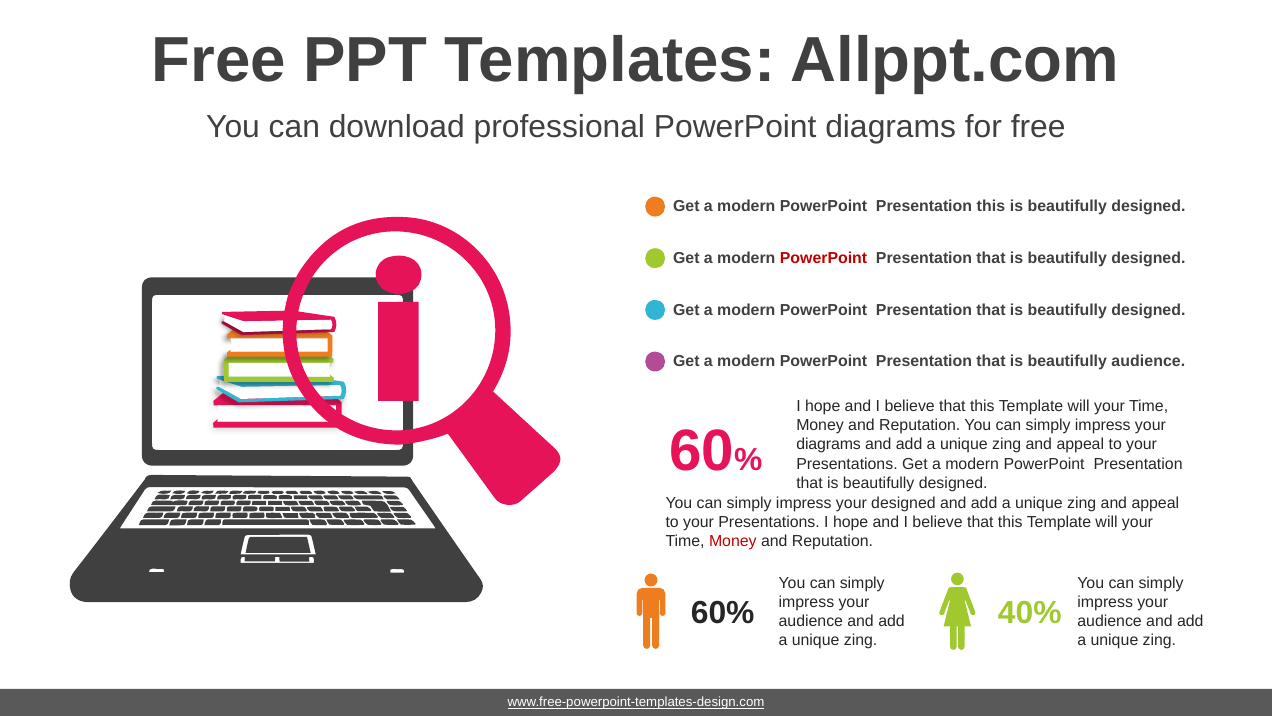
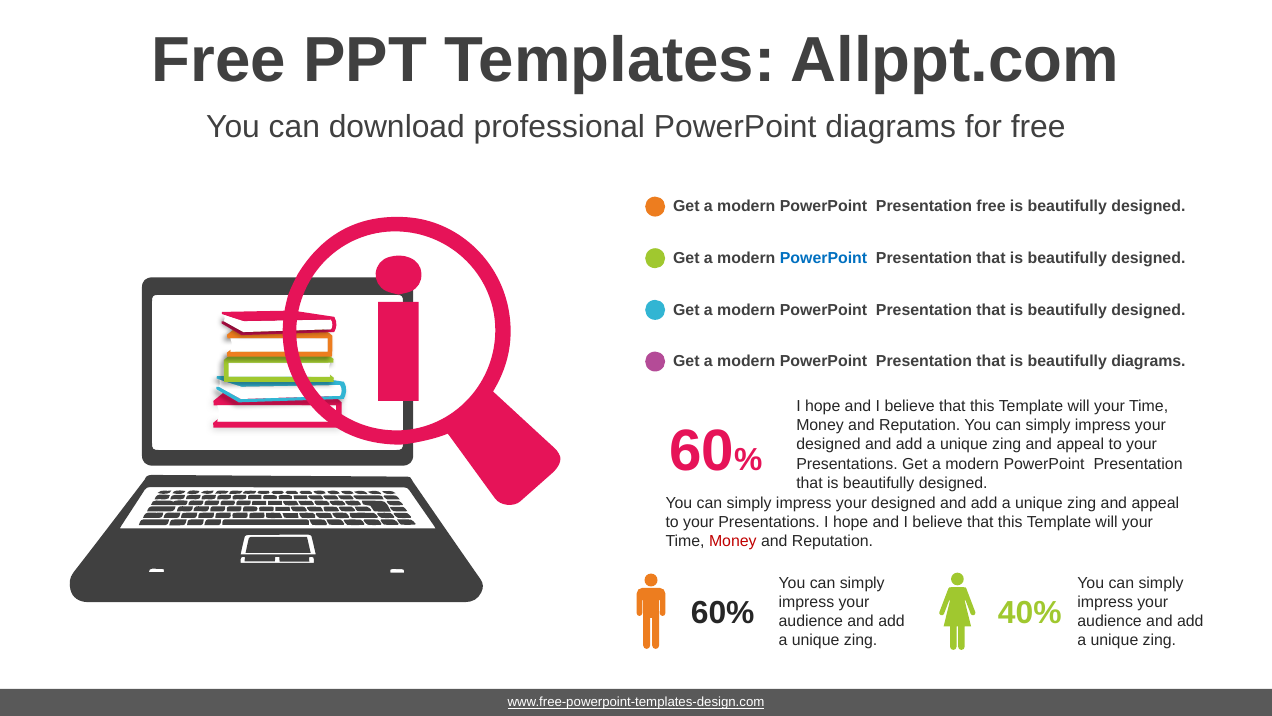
Presentation this: this -> free (991, 206)
PowerPoint colour: red -> blue (824, 258)
beautifully audience: audience -> diagrams (1148, 361)
diagrams: diagrams -> designed (829, 444)
